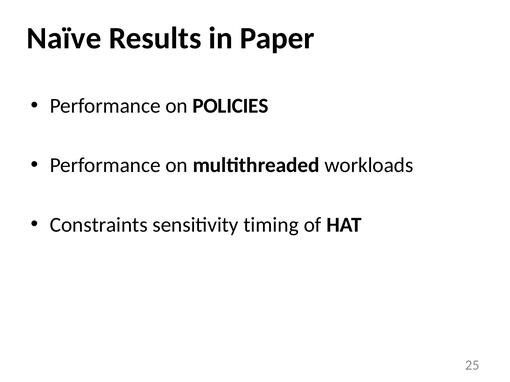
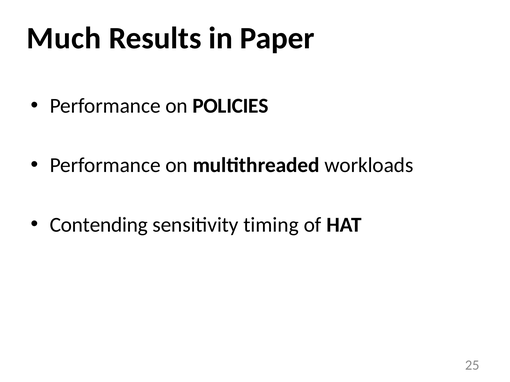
Naïve: Naïve -> Much (64, 38)
Constraints: Constraints -> Contending (99, 225)
